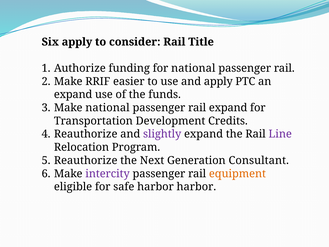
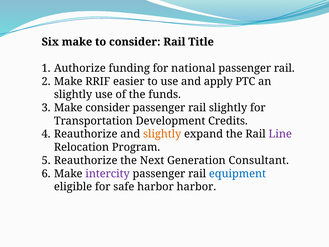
Six apply: apply -> make (77, 42)
expand: expand -> slightly (73, 94)
Make national: national -> consider (108, 108)
rail expand: expand -> slightly (228, 108)
slightly colour: purple -> orange (162, 134)
equipment colour: orange -> blue (237, 173)
